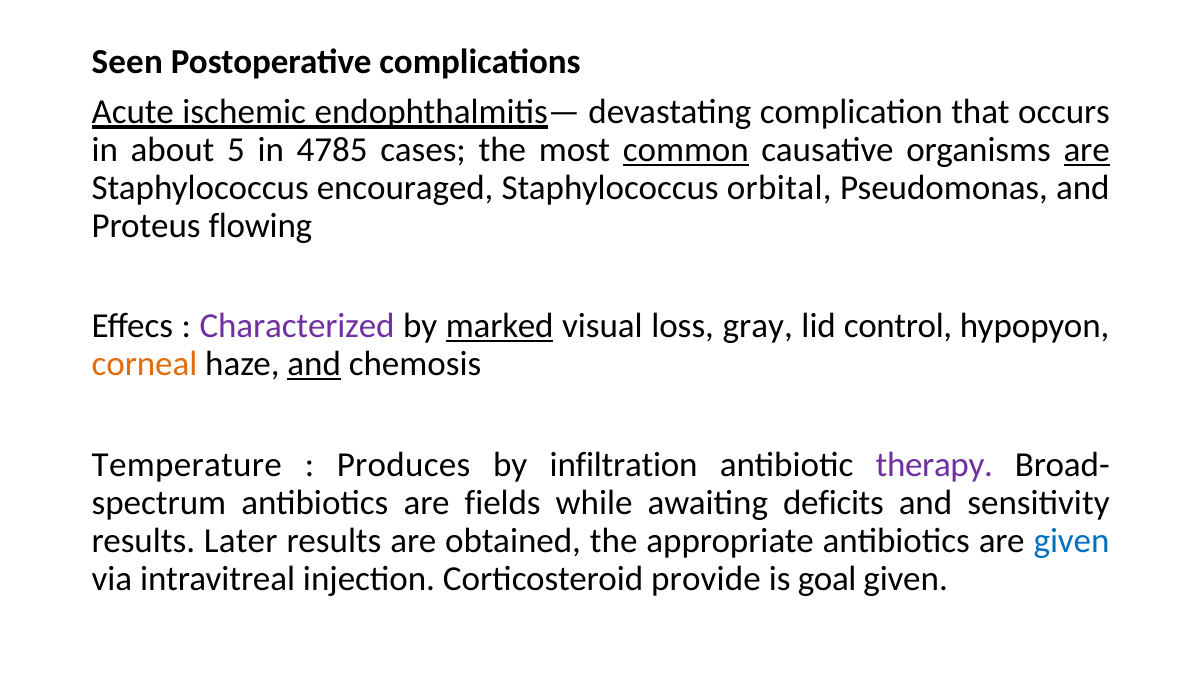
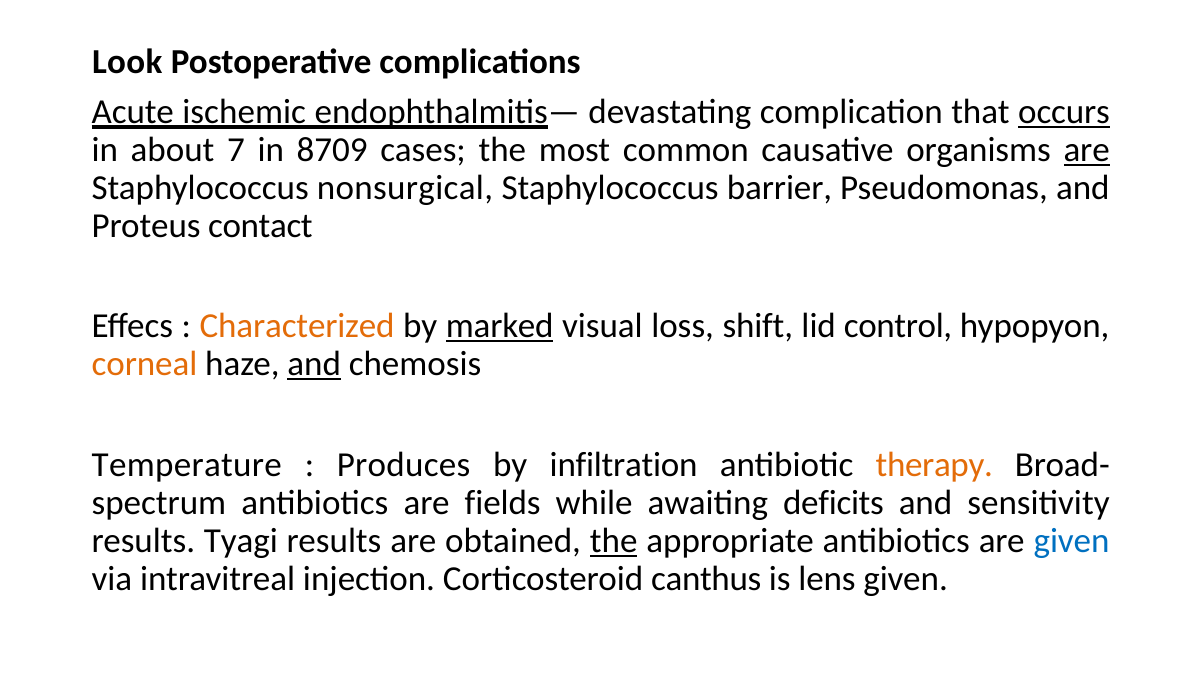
Seen: Seen -> Look (127, 62)
occurs underline: none -> present (1064, 112)
5: 5 -> 7 (236, 150)
4785: 4785 -> 8709 (332, 150)
common underline: present -> none (686, 150)
encouraged: encouraged -> nonsurgical (405, 188)
orbital: orbital -> barrier (779, 188)
flowing: flowing -> contact (260, 226)
Characterized colour: purple -> orange (297, 326)
gray: gray -> shift (758, 326)
therapy colour: purple -> orange (934, 465)
Later: Later -> Tyagi (241, 541)
the underline: none -> present (614, 541)
provide: provide -> canthus (706, 579)
goal: goal -> lens (827, 579)
